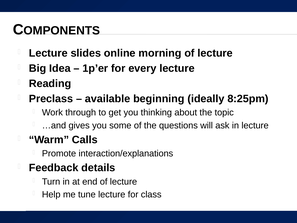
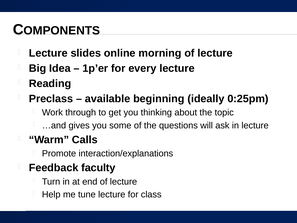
8:25pm: 8:25pm -> 0:25pm (248, 99)
details: details -> faculty (98, 168)
